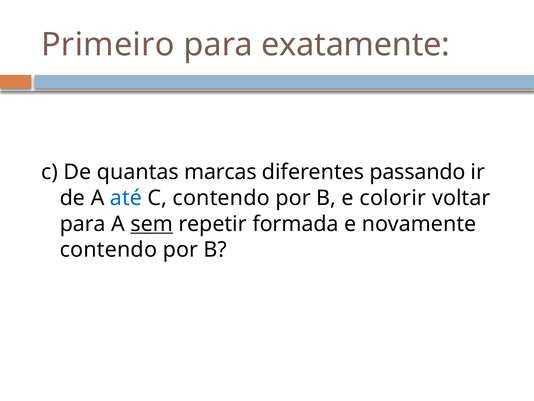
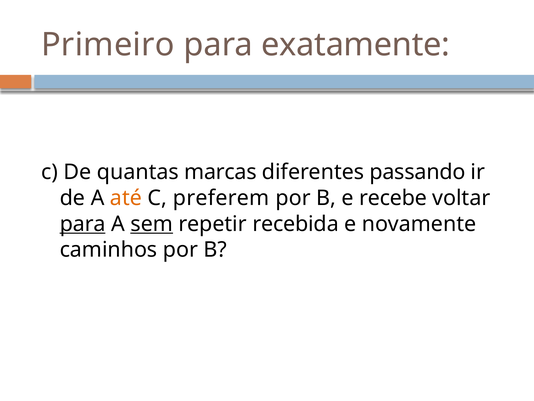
até colour: blue -> orange (126, 198)
C contendo: contendo -> preferem (221, 198)
colorir: colorir -> recebe (393, 198)
para underline: none -> present (83, 224)
formada: formada -> recebida (296, 224)
contendo: contendo -> caminhos (108, 249)
